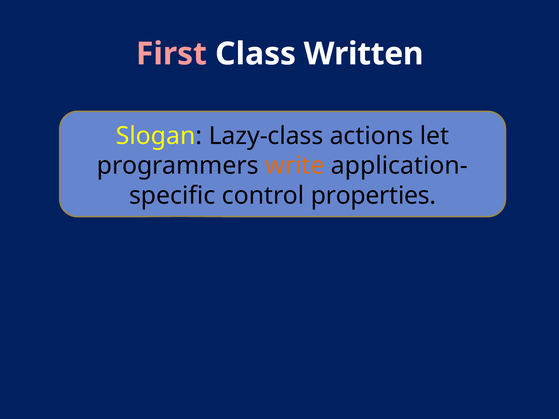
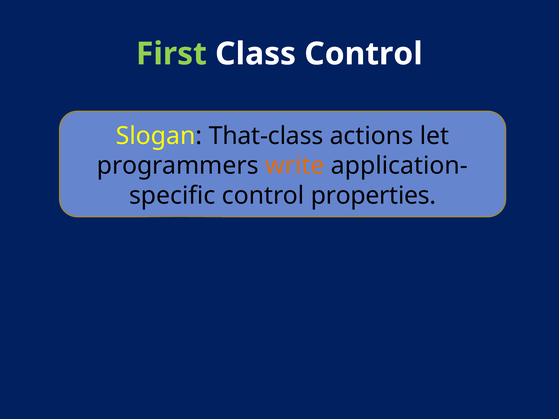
First colour: pink -> light green (171, 54)
Class Written: Written -> Control (363, 54)
Lazy-class: Lazy-class -> That-class (266, 136)
